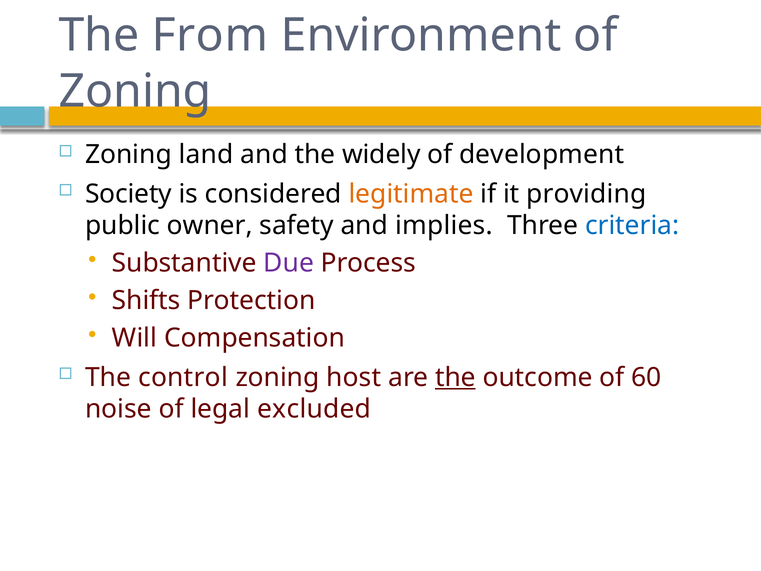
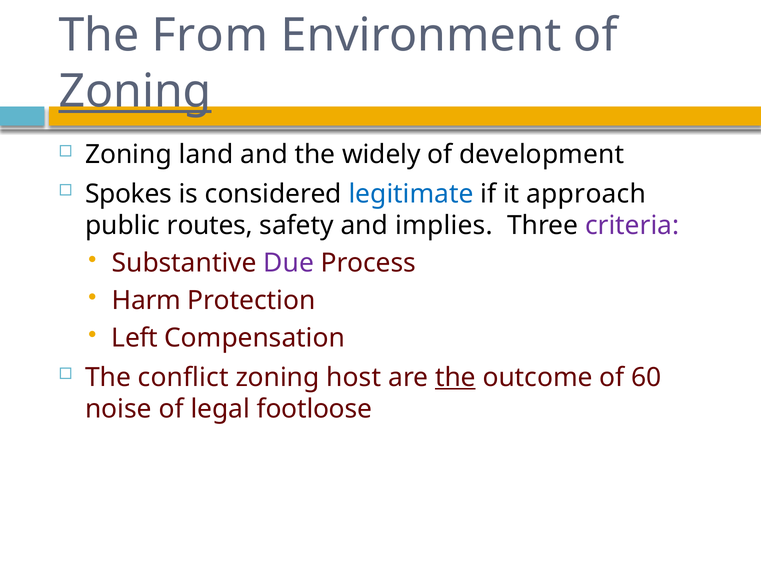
Zoning underline: none -> present (135, 91)
Society: Society -> Spokes (129, 194)
legitimate colour: orange -> blue (411, 194)
providing: providing -> approach (586, 194)
owner: owner -> routes (210, 225)
criteria colour: blue -> purple (632, 225)
Shifts: Shifts -> Harm (146, 301)
Will: Will -> Left (135, 338)
control: control -> conflict (183, 377)
excluded: excluded -> footloose (314, 409)
